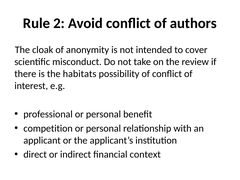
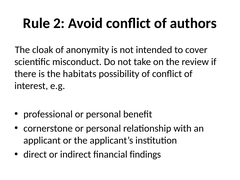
competition: competition -> cornerstone (48, 128)
context: context -> findings (145, 154)
